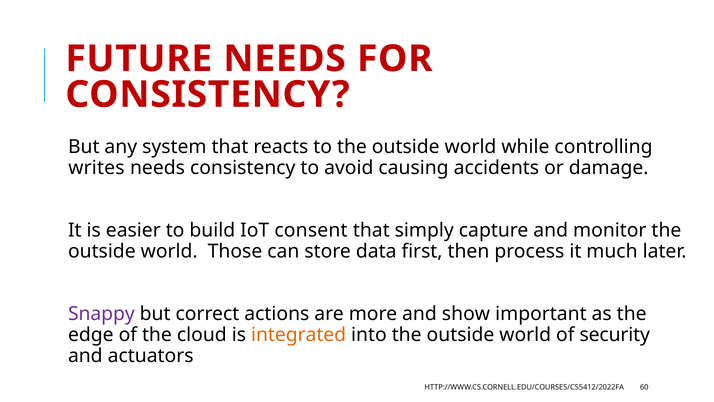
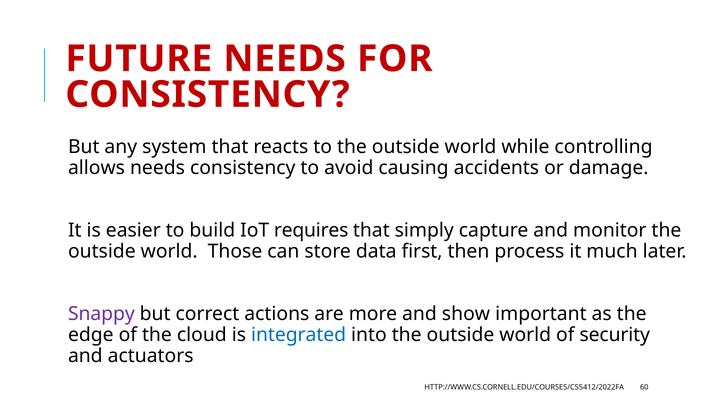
writes: writes -> allows (96, 168)
consent: consent -> requires (311, 230)
integrated colour: orange -> blue (299, 335)
